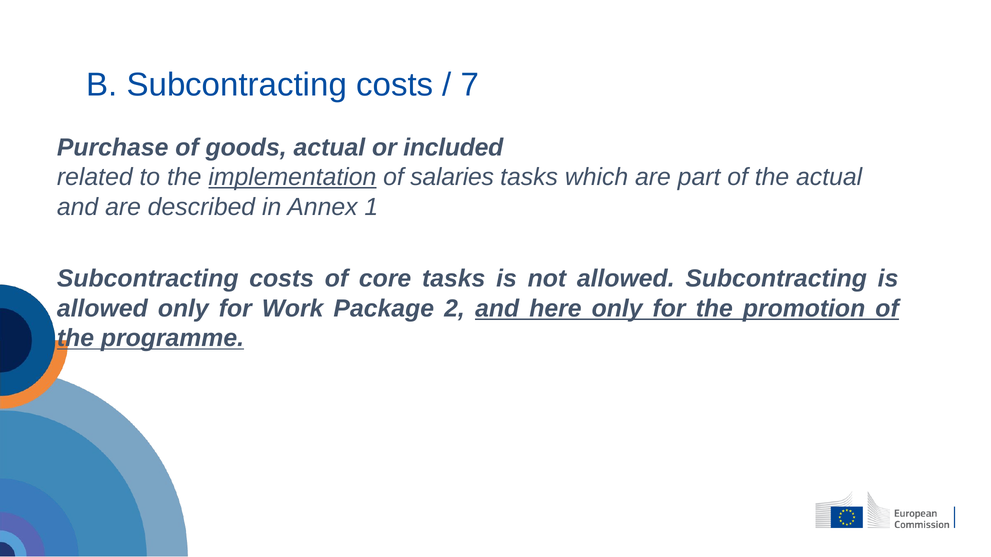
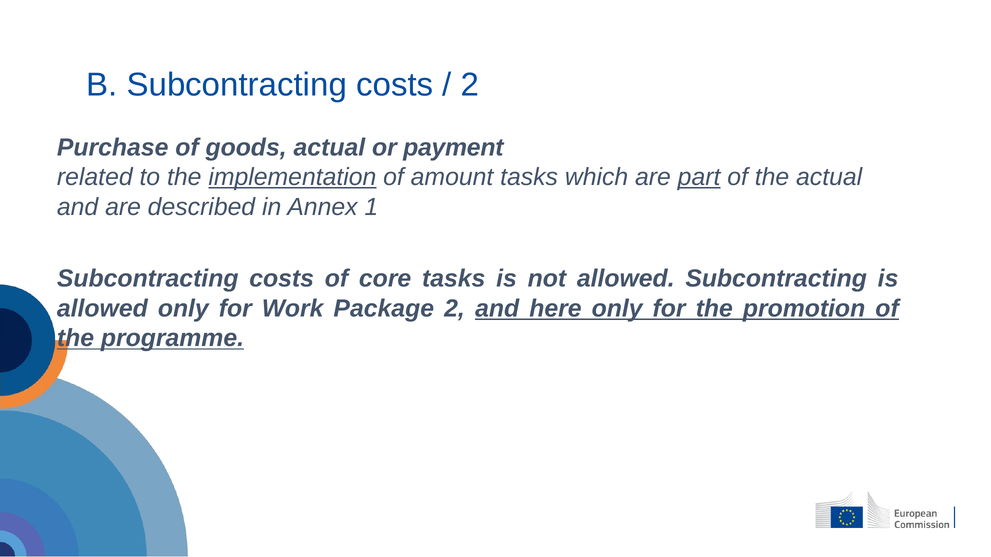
7: 7 -> 2 (470, 85)
included: included -> payment (453, 148)
salaries: salaries -> amount (452, 177)
part underline: none -> present (699, 177)
